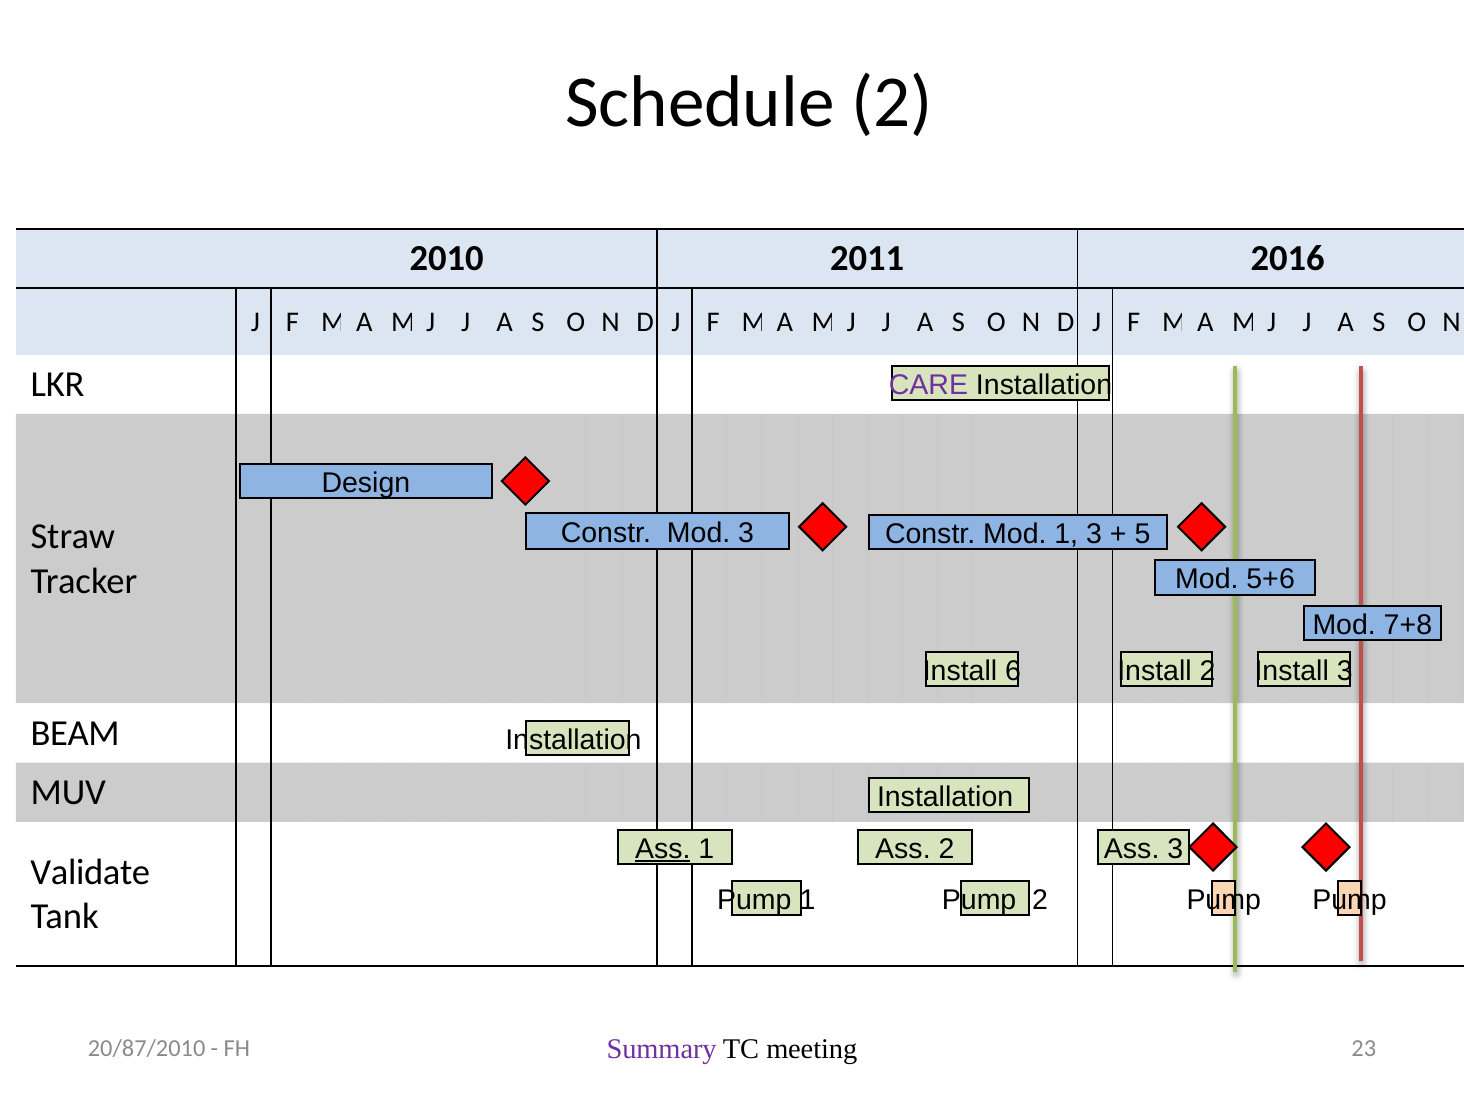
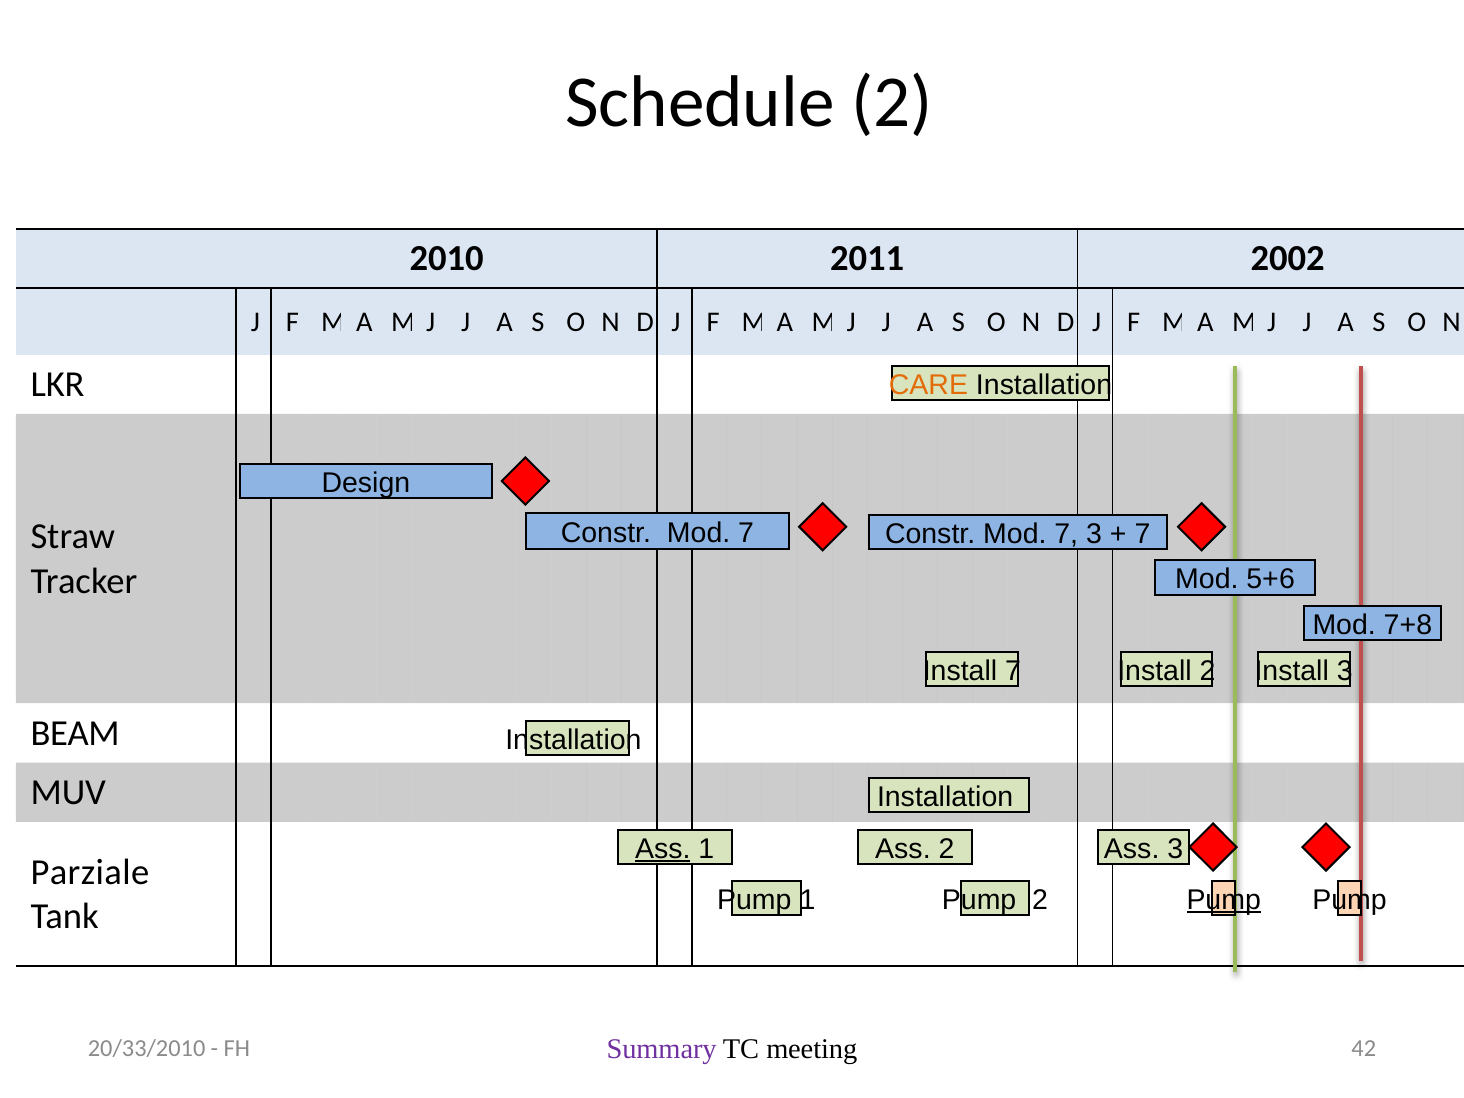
2016: 2016 -> 2002 (1288, 259)
CARE colour: purple -> orange (928, 385)
3: 3 -> 7 (746, 533)
1: 1 -> 7 (1066, 534)
5: 5 -> 7 (1142, 534)
Install 6: 6 -> 7 (1013, 671)
Validate: Validate -> Parziale (90, 872)
Pump underline: none -> present (1224, 900)
23: 23 -> 42 (1364, 1048)
20/87/2010: 20/87/2010 -> 20/33/2010 (147, 1049)
